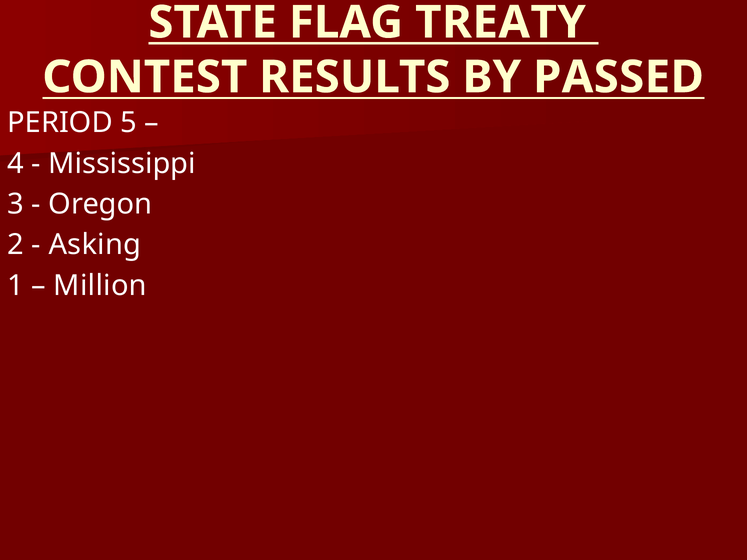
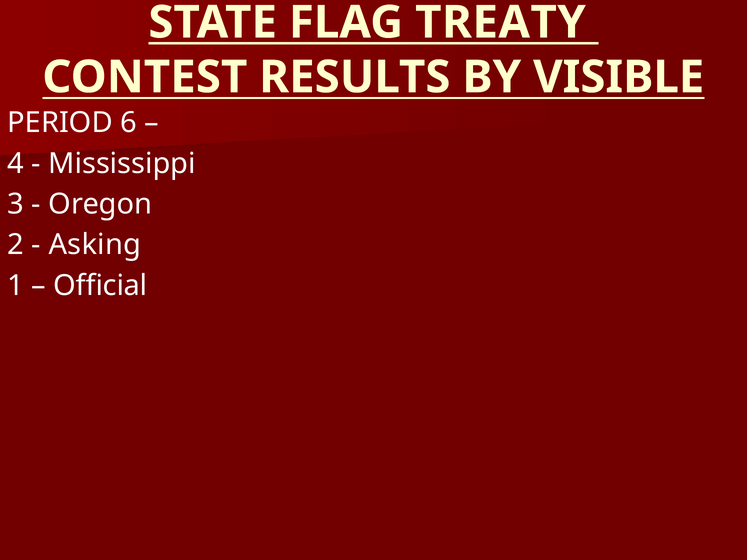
PASSED: PASSED -> VISIBLE (619, 77)
5: 5 -> 6 (129, 123)
Million: Million -> Official (100, 286)
